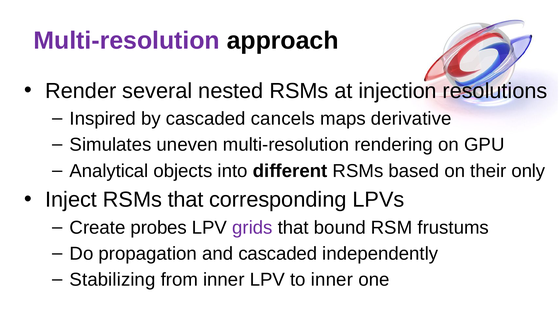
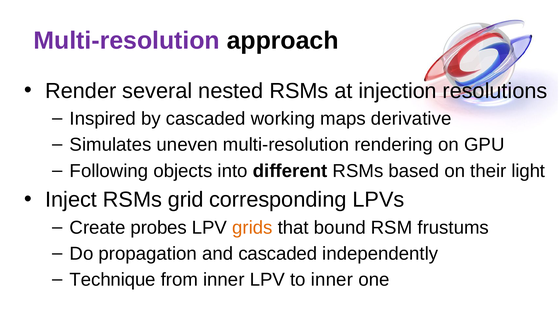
cancels: cancels -> working (283, 118)
Analytical: Analytical -> Following (109, 171)
only: only -> light (528, 171)
RSMs that: that -> grid (186, 199)
grids colour: purple -> orange (252, 227)
Stabilizing: Stabilizing -> Technique (113, 279)
